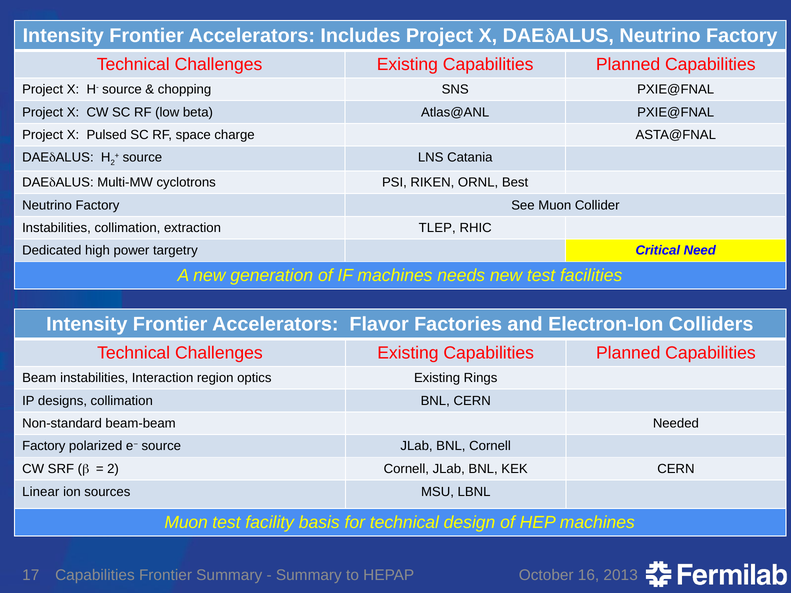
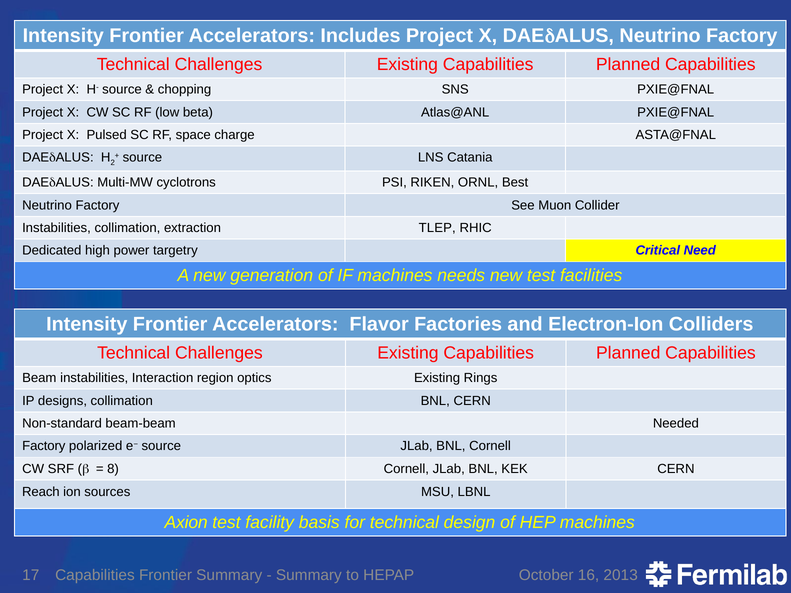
2: 2 -> 8 (113, 469)
Linear: Linear -> Reach (41, 492)
Muon: Muon -> Axion (186, 523)
